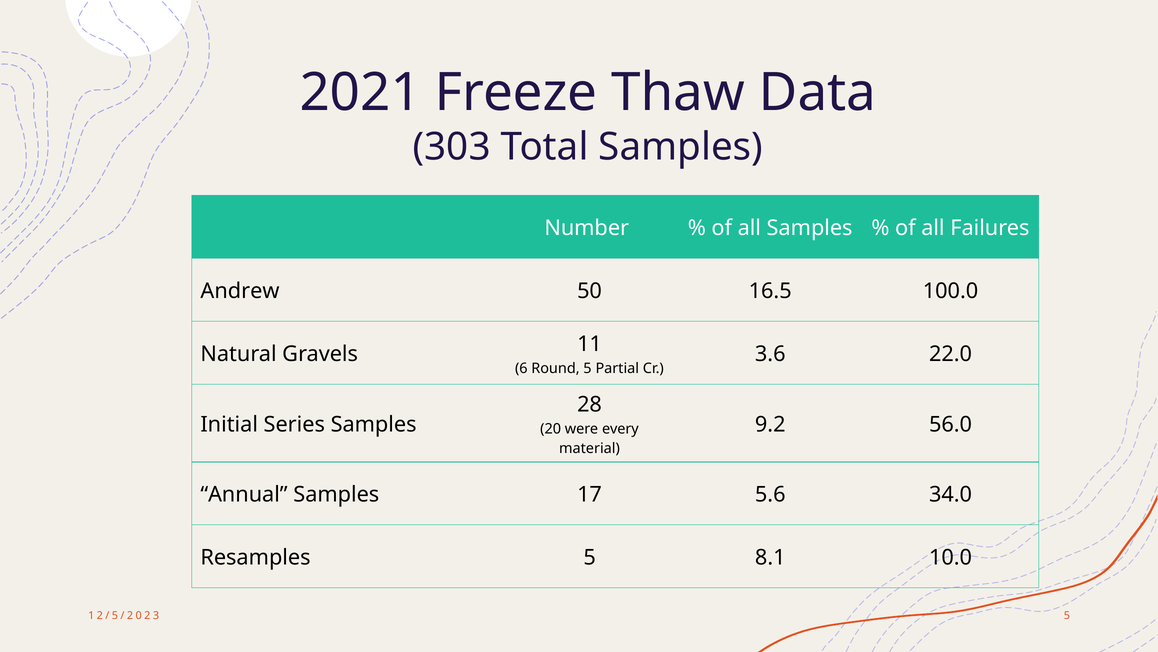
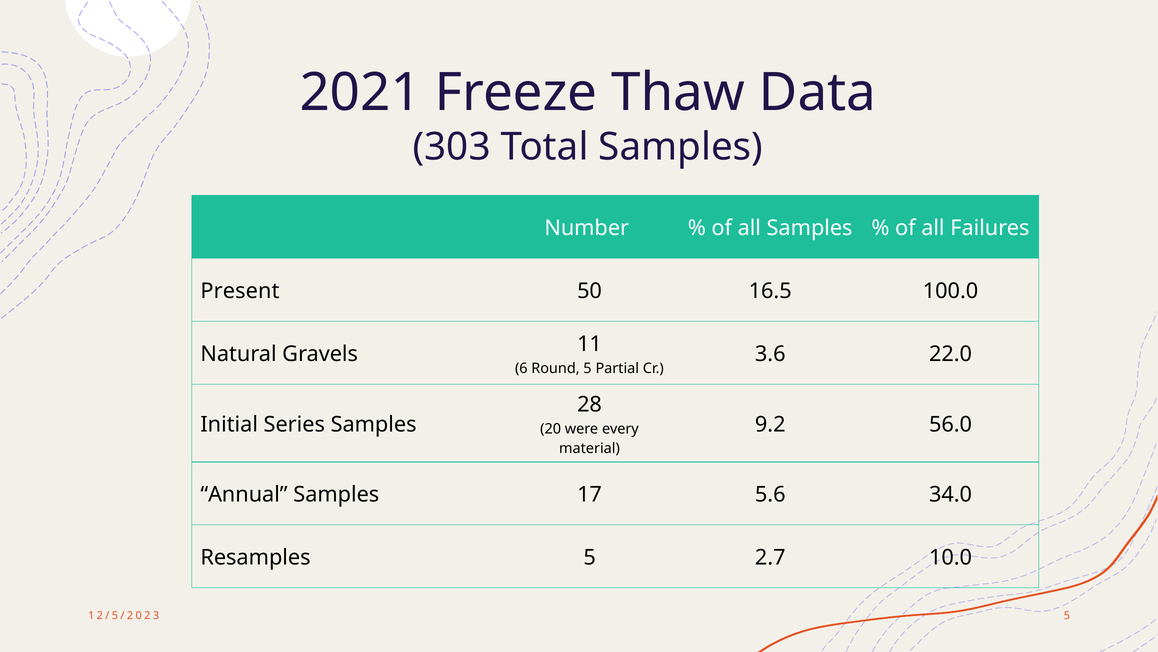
Andrew: Andrew -> Present (240, 291)
8.1: 8.1 -> 2.7 (770, 557)
